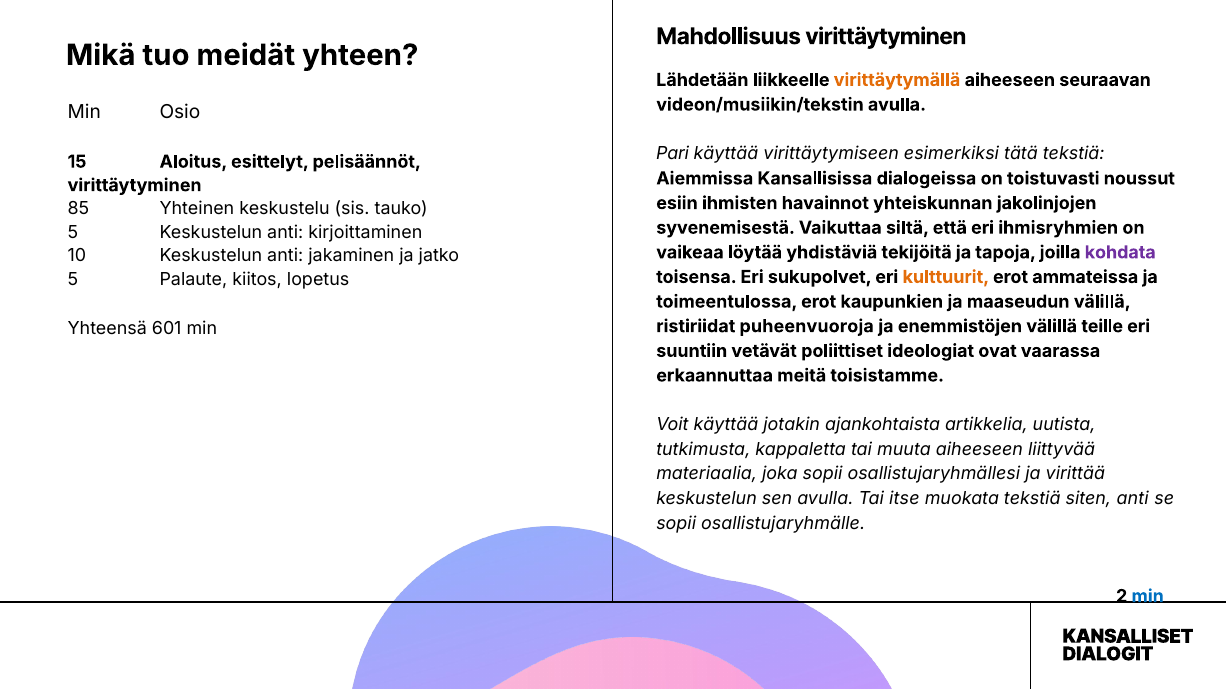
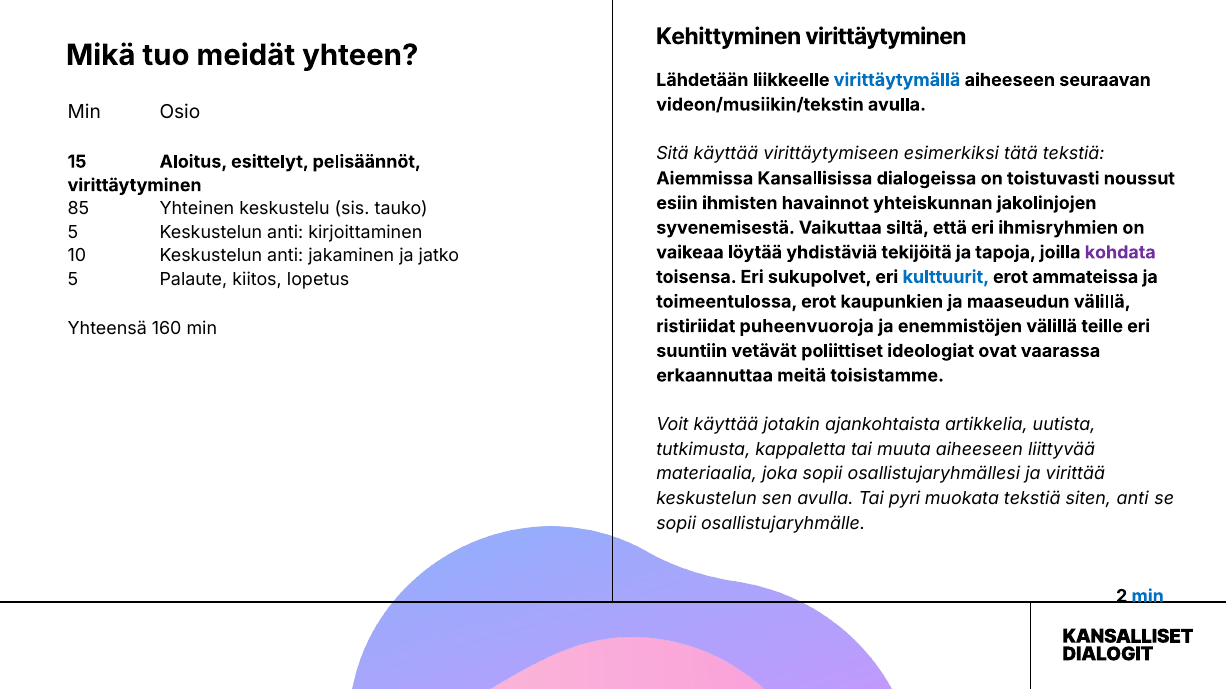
Mahdollisuus: Mahdollisuus -> Kehittyminen (729, 37)
virittäytymällä colour: orange -> blue (897, 80)
Pari: Pari -> Sitä (672, 154)
kulttuurit colour: orange -> blue (946, 277)
601: 601 -> 160 (167, 329)
itse: itse -> pyri (905, 499)
